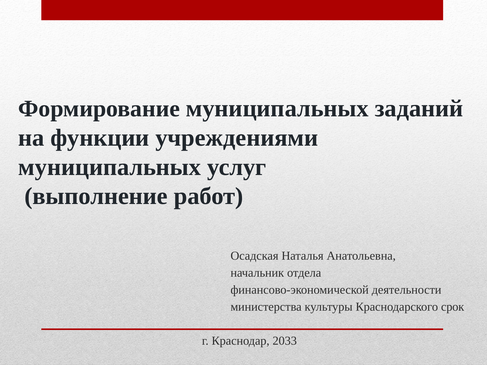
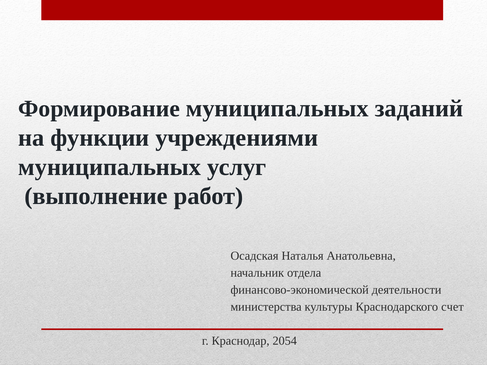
срок: срок -> счет (453, 307)
2033: 2033 -> 2054 (285, 341)
